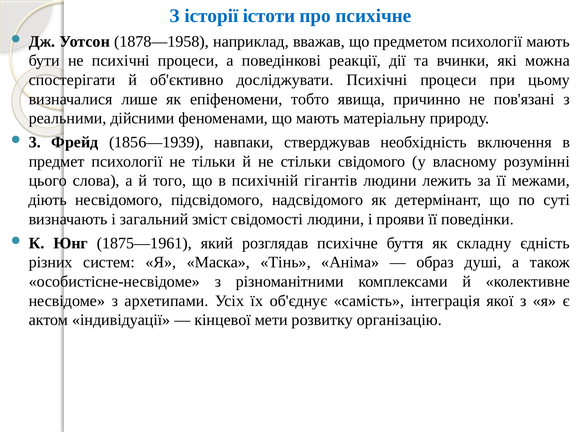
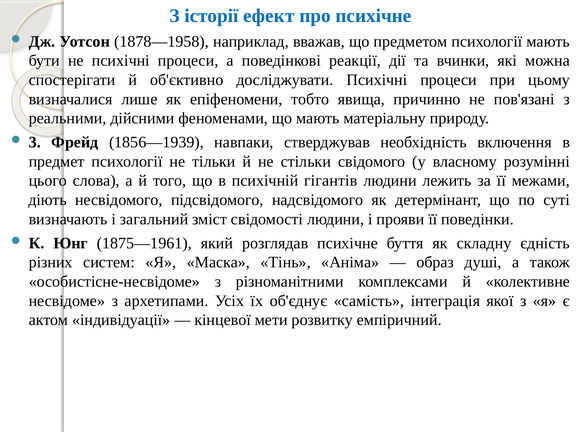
істоти: істоти -> ефект (269, 16)
організацію: організацію -> емпіричний (399, 320)
